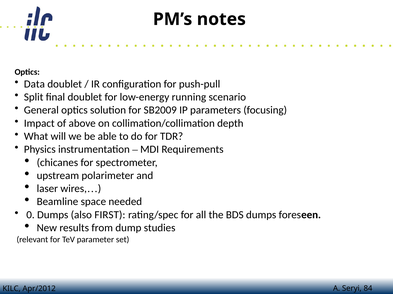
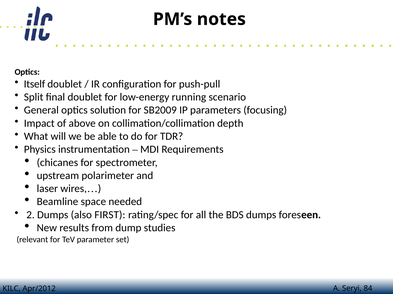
Data: Data -> Itself (34, 84)
0: 0 -> 2 (31, 215)
